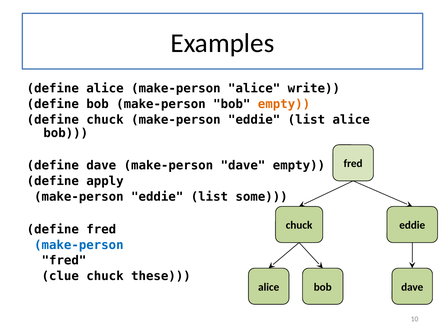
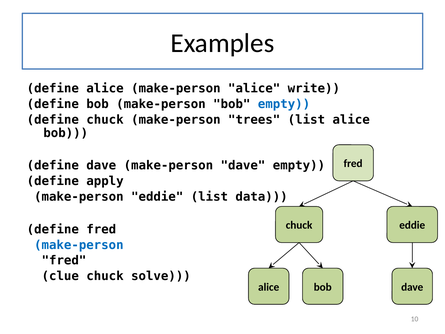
empty colour: orange -> blue (284, 104)
chuck make-person eddie: eddie -> trees (254, 120)
some: some -> data (262, 197)
these: these -> solve (161, 276)
